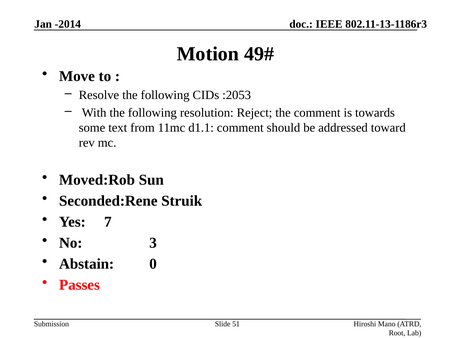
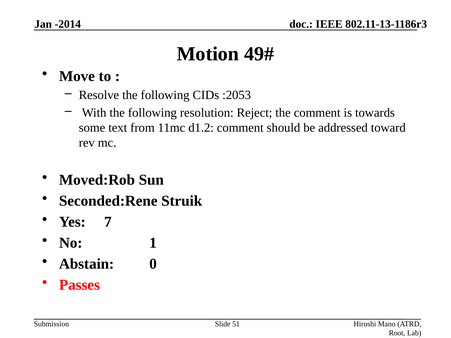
d1.1: d1.1 -> d1.2 (201, 128)
3: 3 -> 1 (153, 243)
